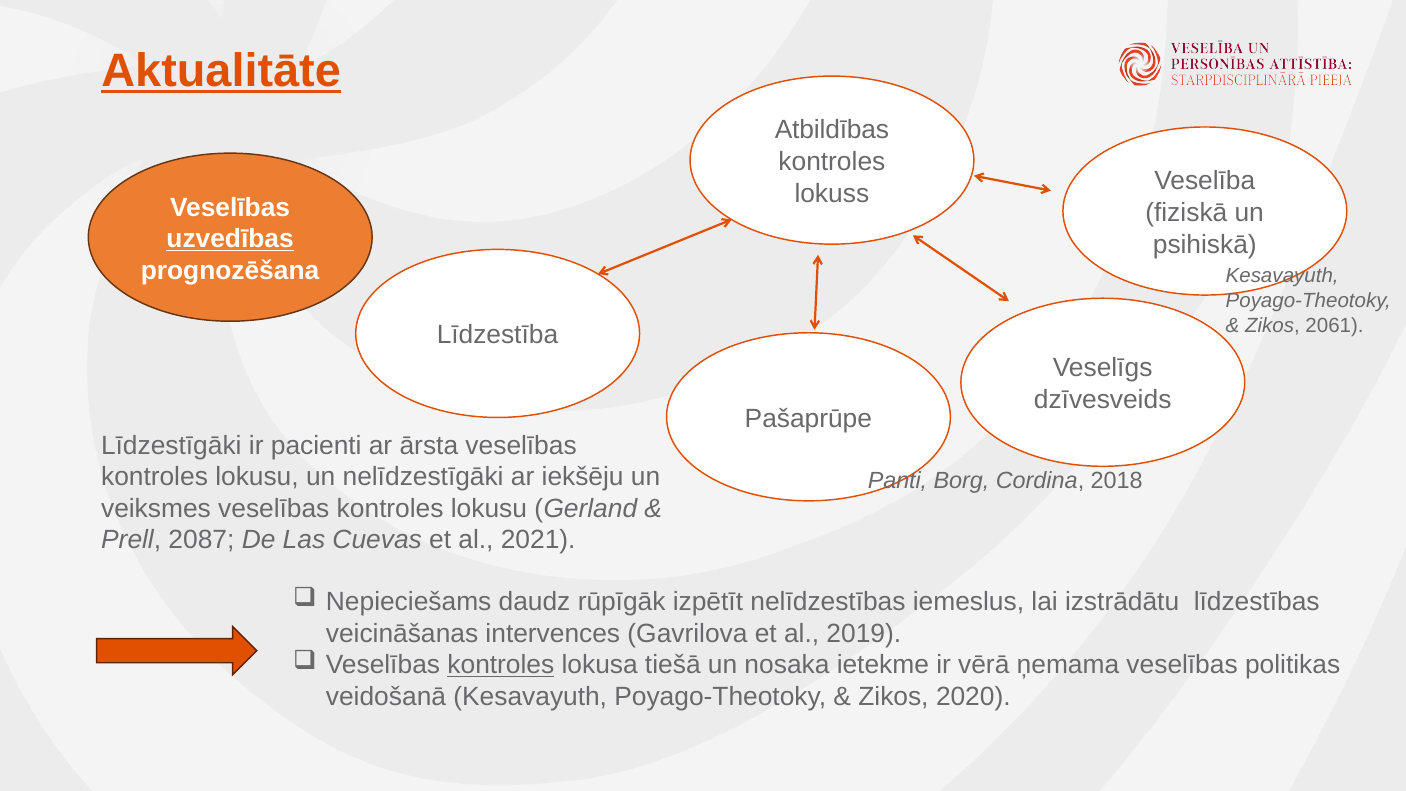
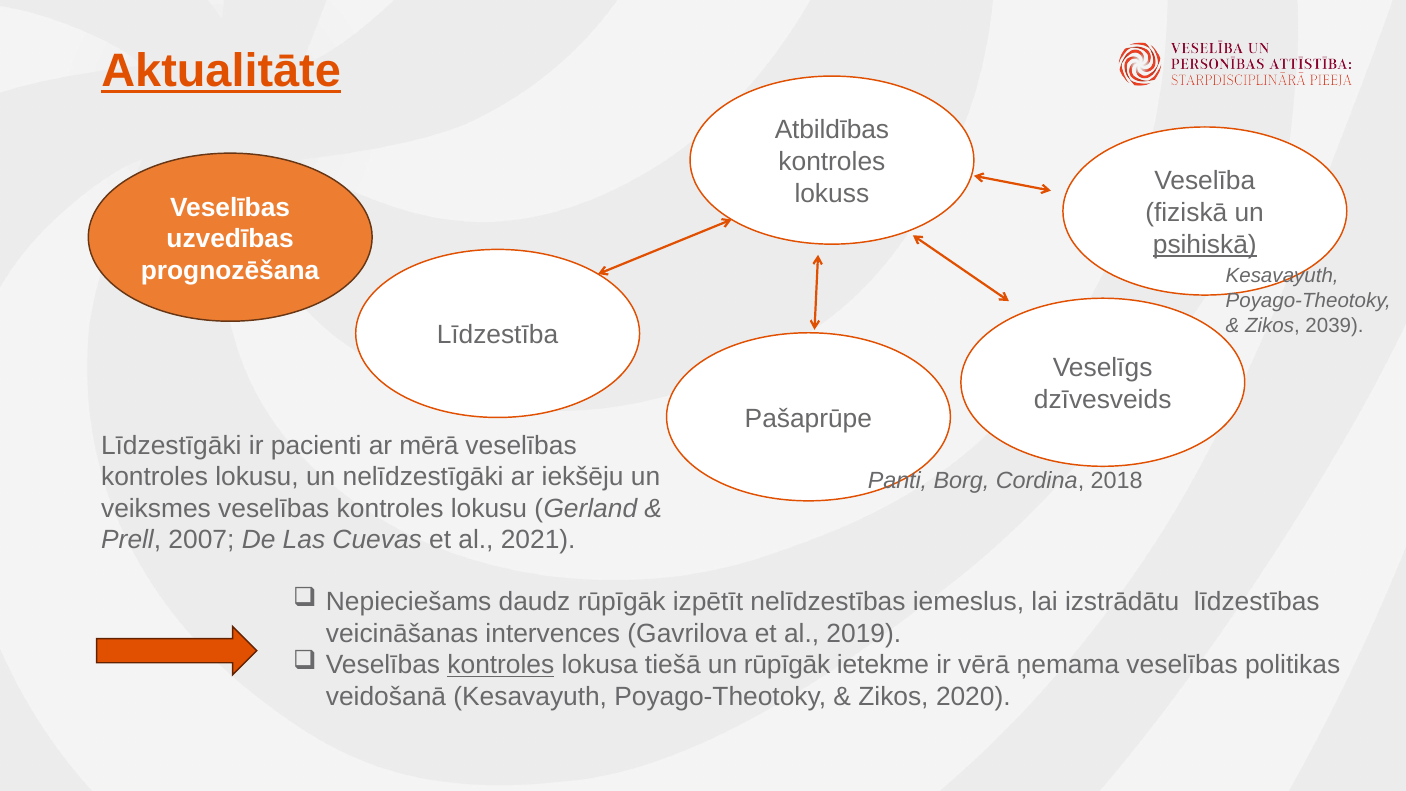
uzvedības underline: present -> none (230, 239)
psihiskā underline: none -> present (1205, 244)
2061: 2061 -> 2039 (1335, 325)
ārsta: ārsta -> mērā (429, 445)
2087: 2087 -> 2007 (201, 540)
un nosaka: nosaka -> rūpīgāk (787, 665)
